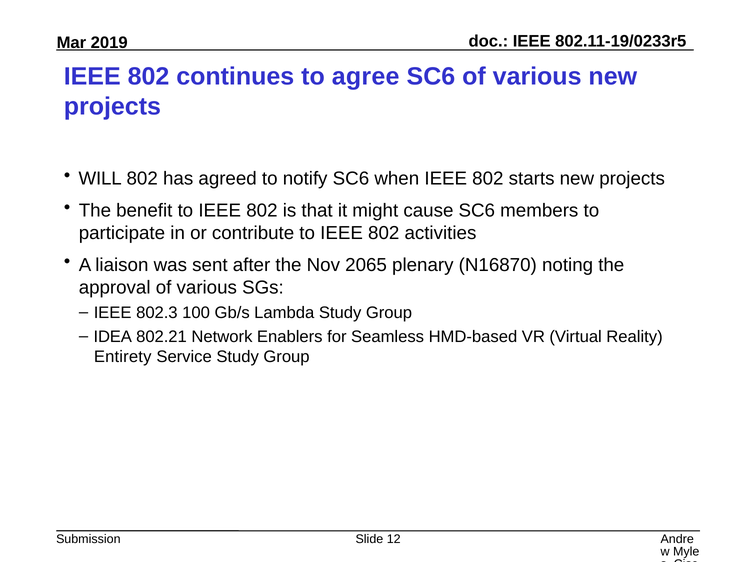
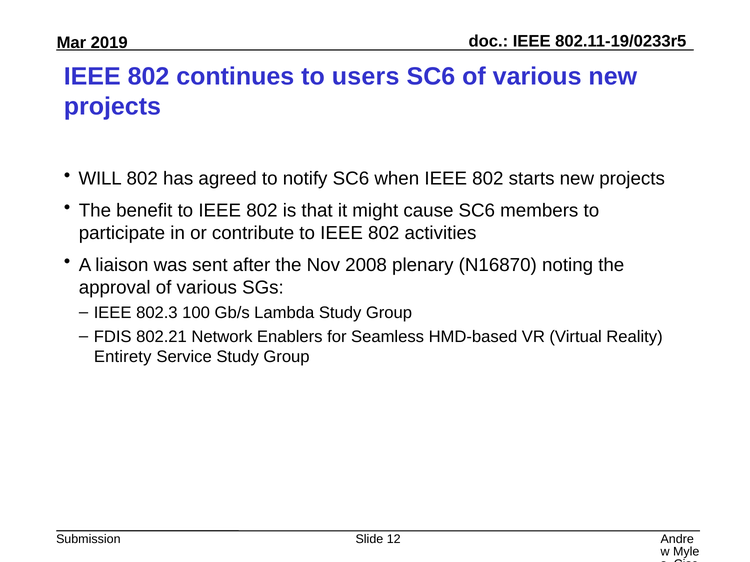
agree: agree -> users (366, 77)
2065: 2065 -> 2008 (366, 265)
IDEA: IDEA -> FDIS (113, 337)
